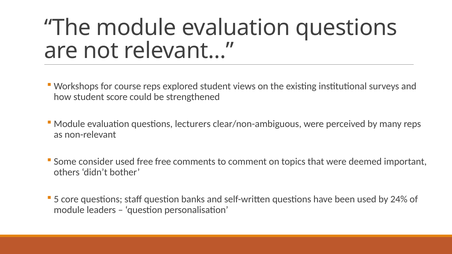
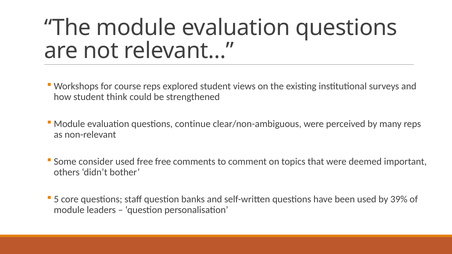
score: score -> think (117, 97)
lecturers: lecturers -> continue (193, 124)
24%: 24% -> 39% (399, 199)
